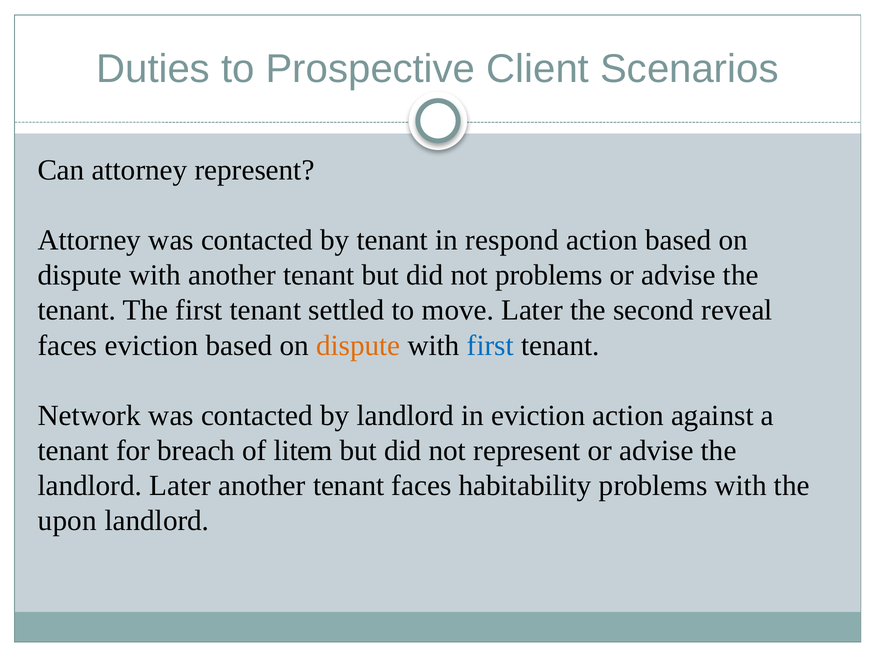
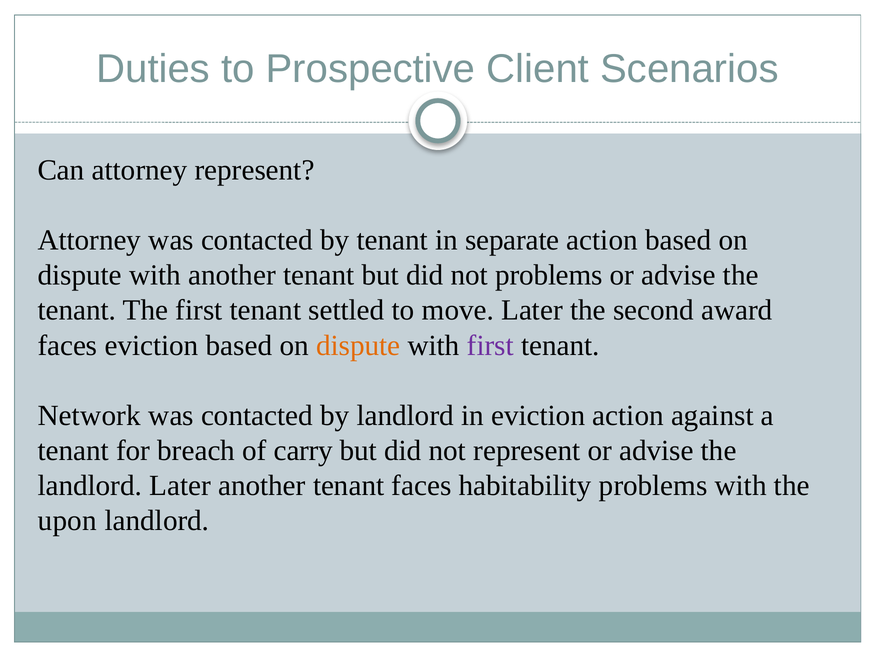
respond: respond -> separate (512, 240)
reveal: reveal -> award (737, 310)
first colour: blue -> purple (490, 345)
litem: litem -> carry (303, 451)
